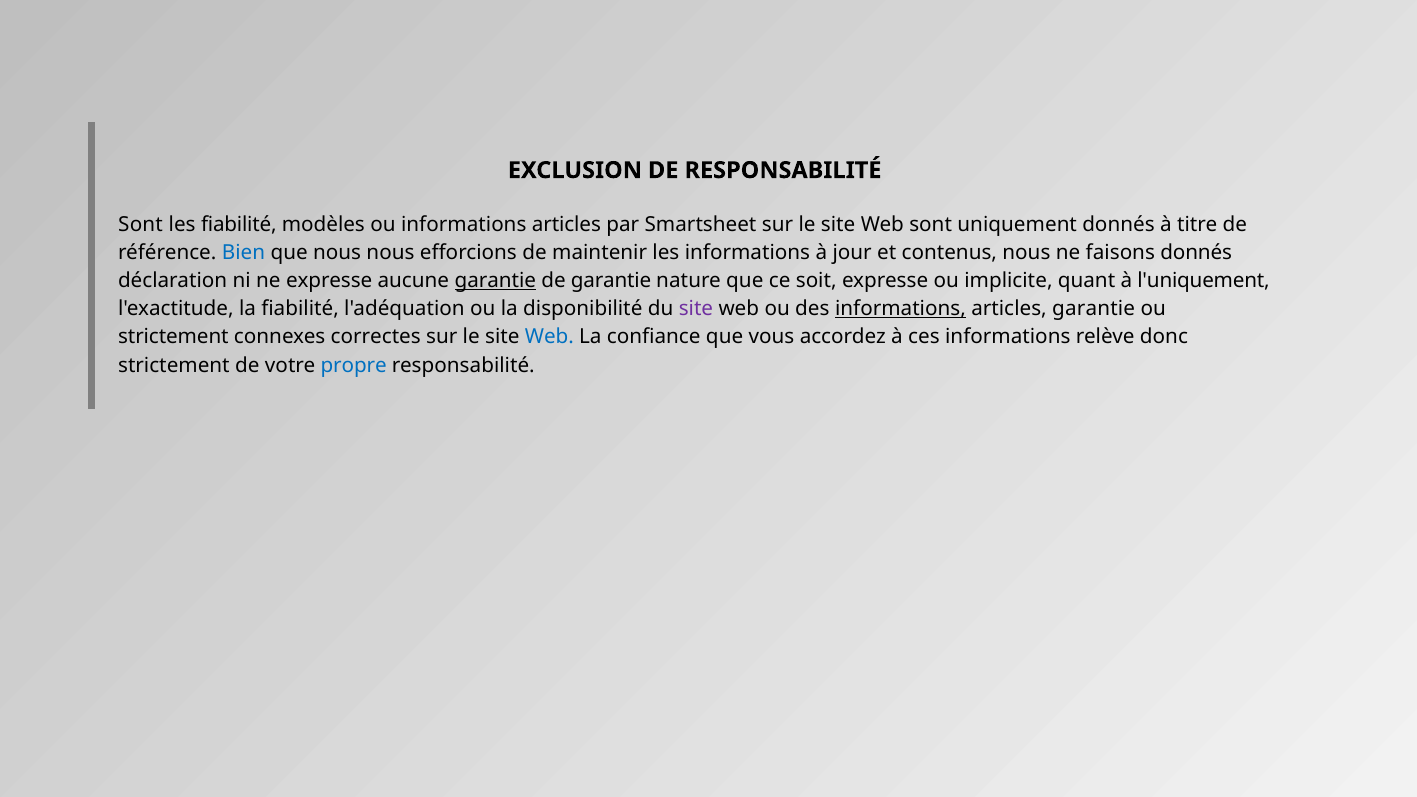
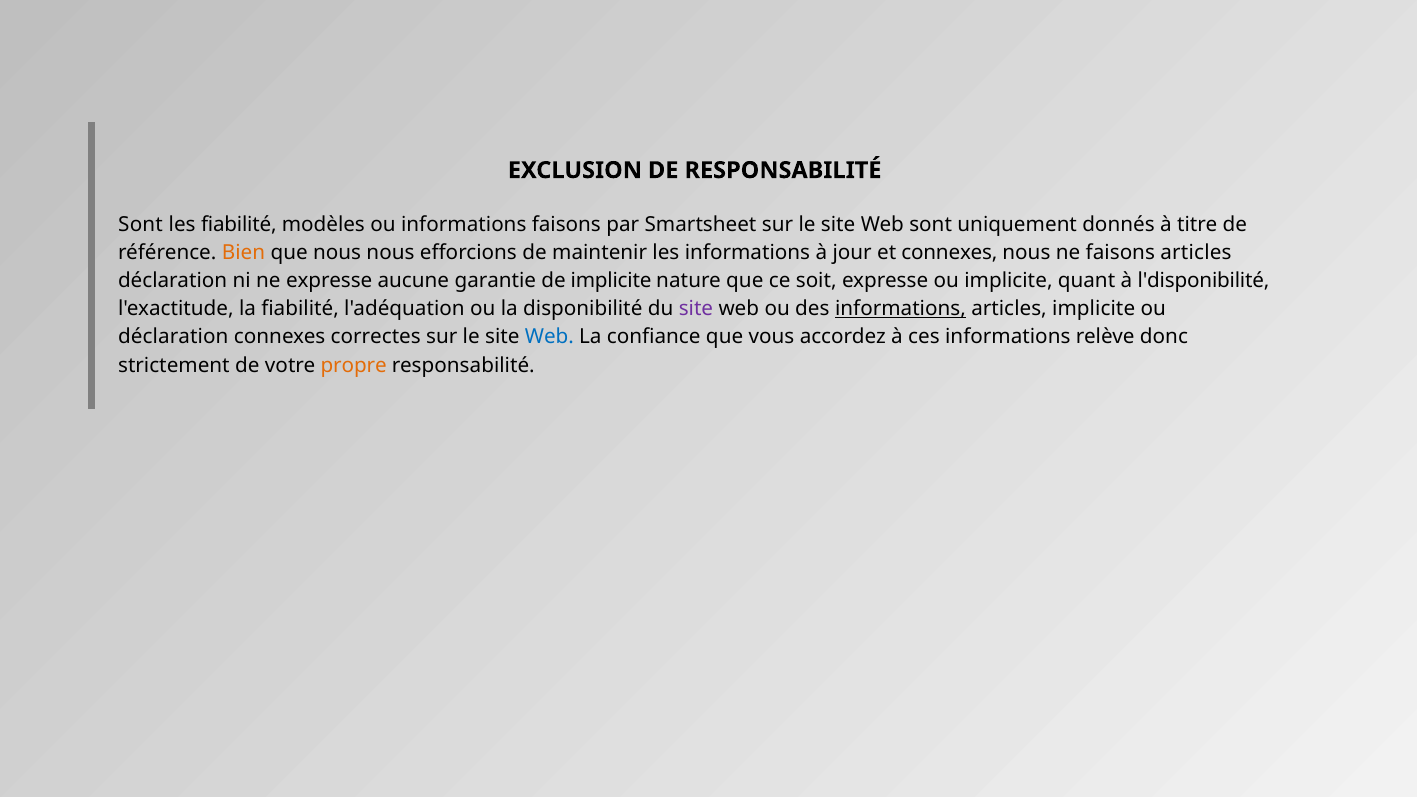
ou informations articles: articles -> faisons (566, 224)
Bien colour: blue -> orange (243, 253)
et contenus: contenus -> connexes (949, 253)
faisons donnés: donnés -> articles (1196, 253)
garantie underline: present -> none (495, 281)
de garantie: garantie -> implicite (611, 281)
l'uniquement: l'uniquement -> l'disponibilité (1203, 281)
articles garantie: garantie -> implicite (1094, 309)
strictement: strictement -> déclaration (173, 337)
propre colour: blue -> orange (354, 365)
